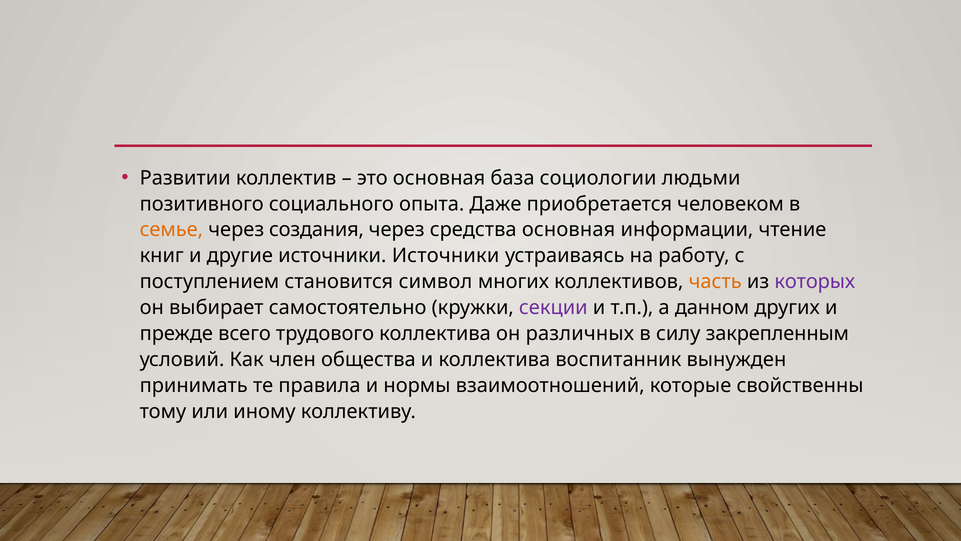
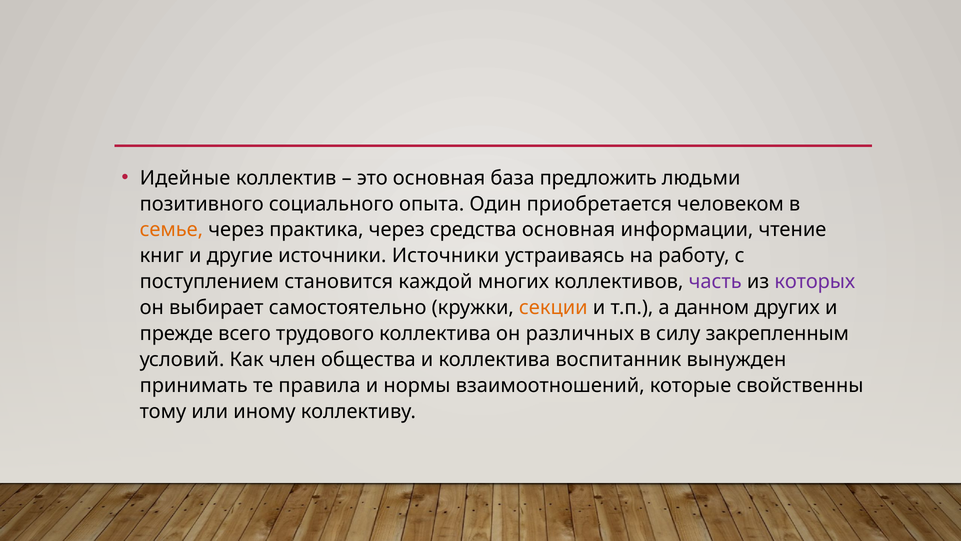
Развитии: Развитии -> Идейные (185, 178)
социологии: социологии -> предложить (598, 178)
Даже: Даже -> Один (495, 204)
создания: создания -> практика (316, 230)
символ: символ -> каждой (436, 282)
часть colour: orange -> purple (715, 282)
секции colour: purple -> orange (553, 307)
